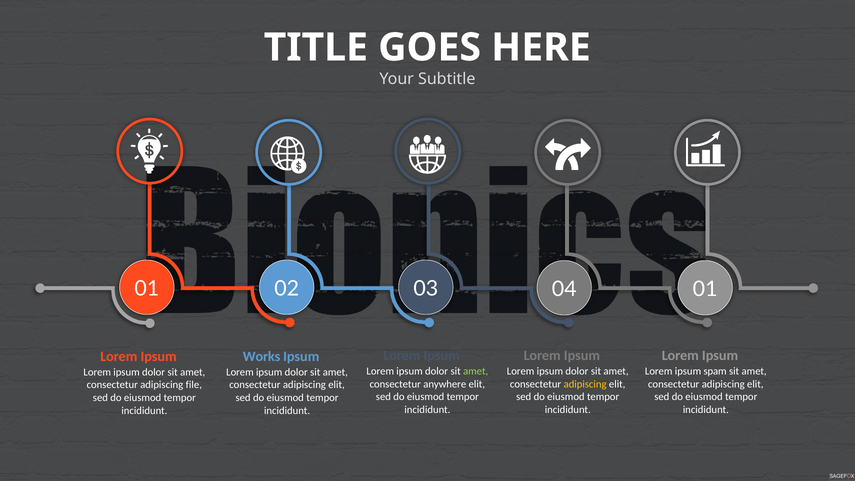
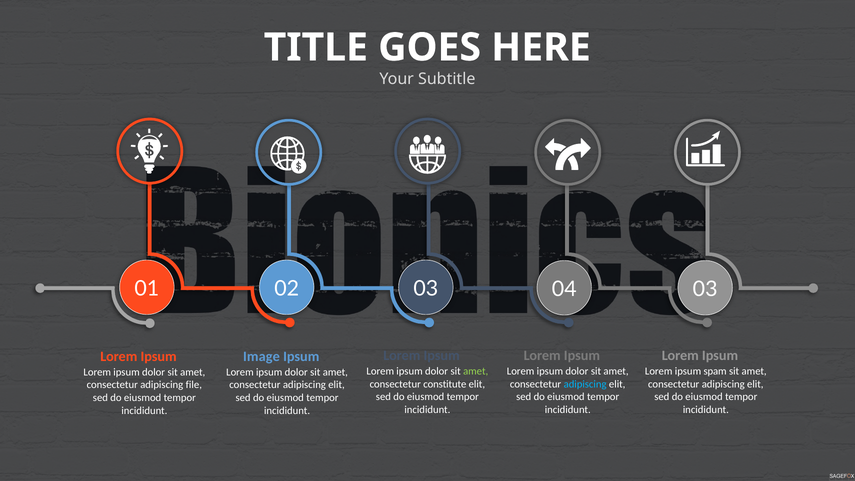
04 01: 01 -> 03 (705, 289)
Works: Works -> Image (261, 356)
anywhere: anywhere -> constitute (445, 384)
adipiscing colour: yellow -> light blue (585, 384)
